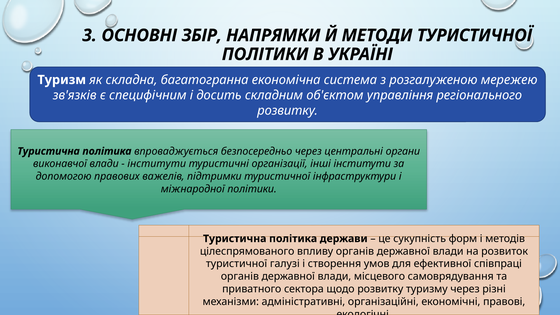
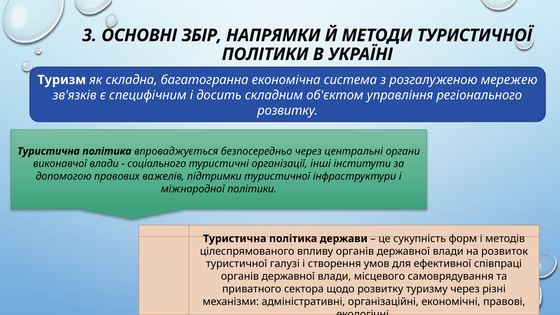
інститути: інститути -> соціального (157, 164)
